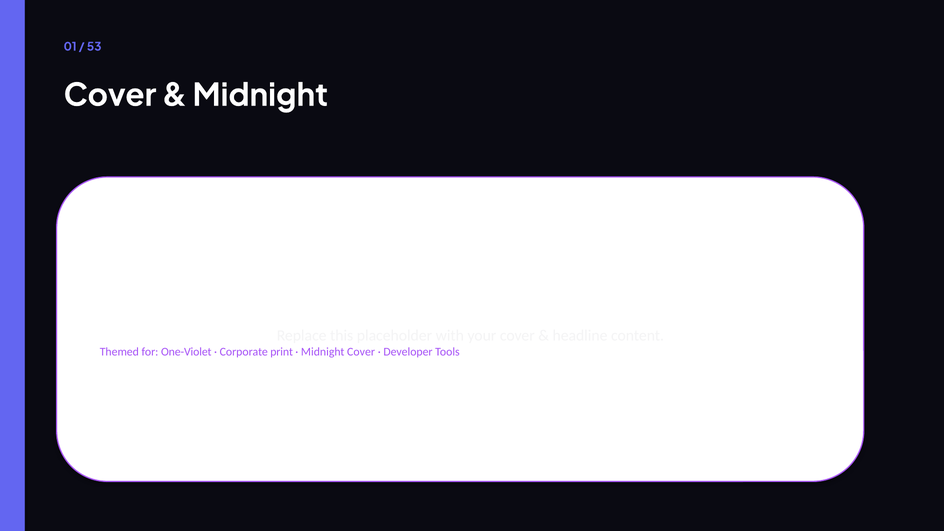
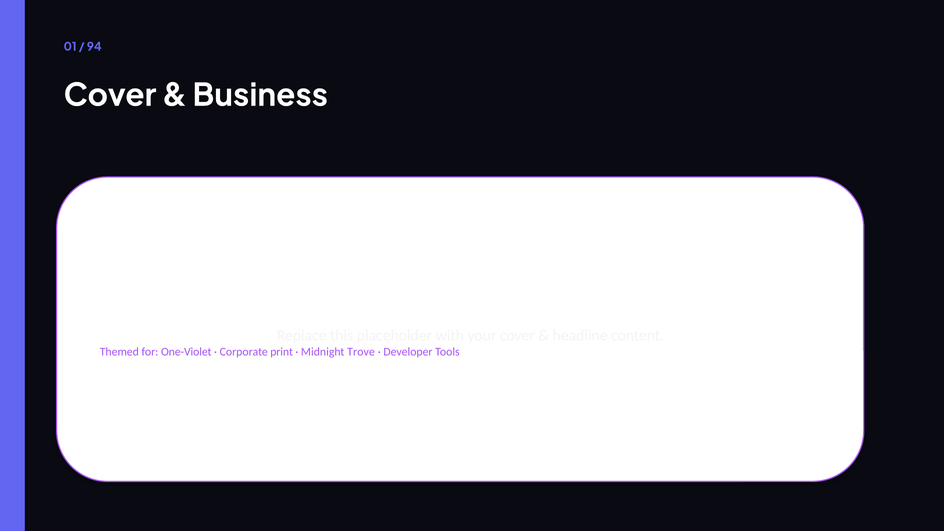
53: 53 -> 94 (94, 47)
Midnight: Midnight -> Business (260, 95)
Midnight Cover: Cover -> Trove (361, 352)
